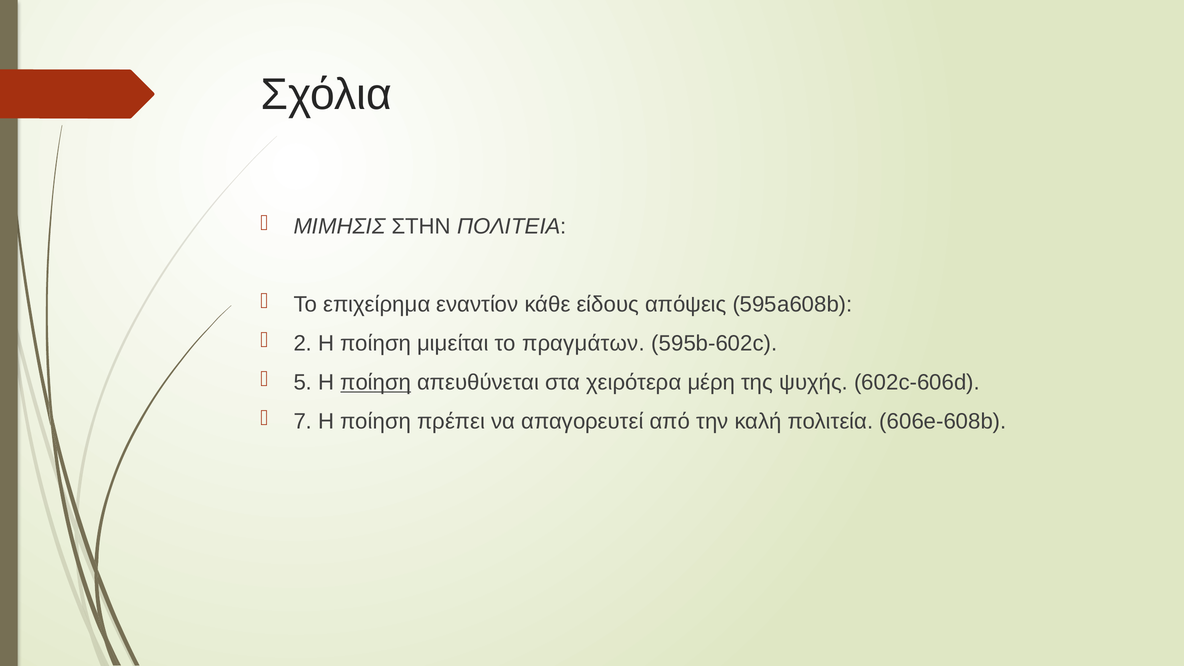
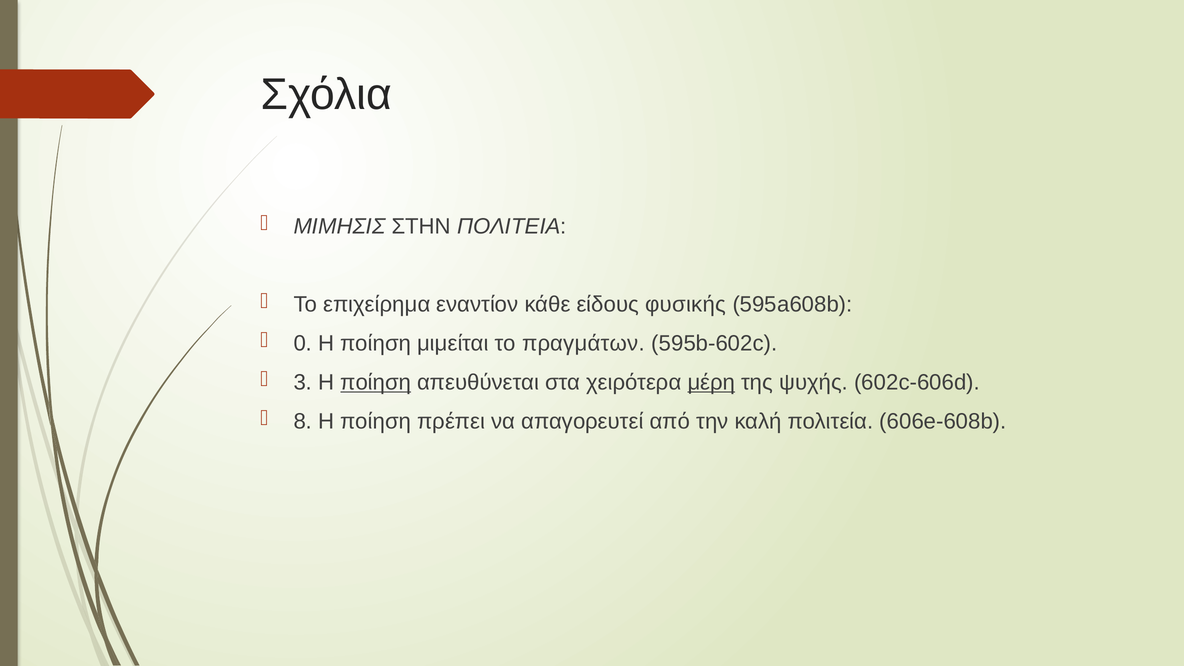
απόψεις: απόψεις -> φυσικής (686, 304)
2: 2 -> 0 (303, 343)
5: 5 -> 3 (303, 382)
μέρη underline: none -> present (711, 382)
7: 7 -> 8 (303, 421)
